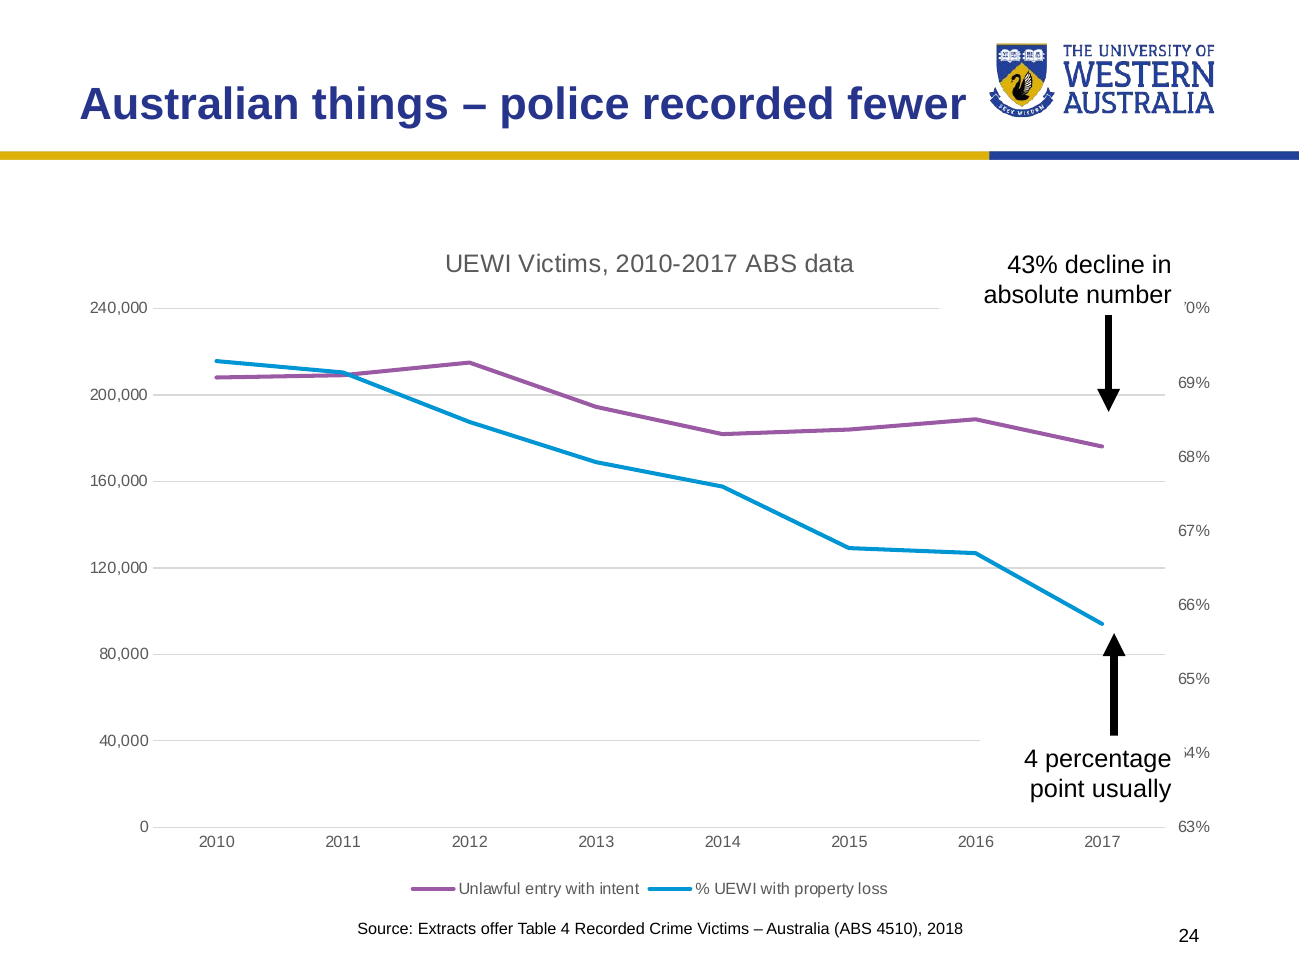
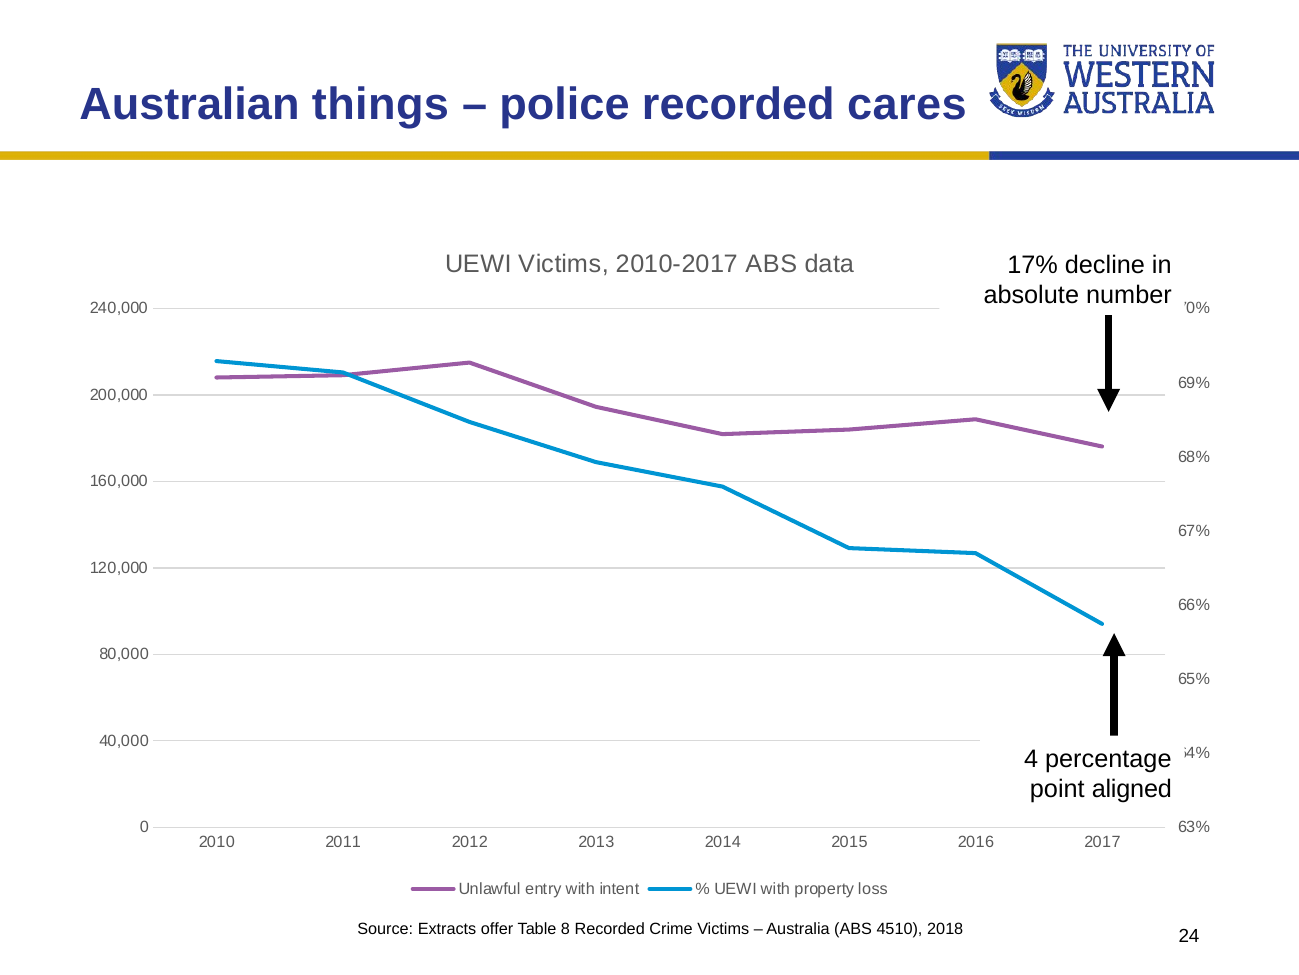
fewer: fewer -> cares (907, 104)
43%: 43% -> 17% (1033, 265)
usually: usually -> aligned (1132, 789)
Table 4: 4 -> 8 (565, 928)
